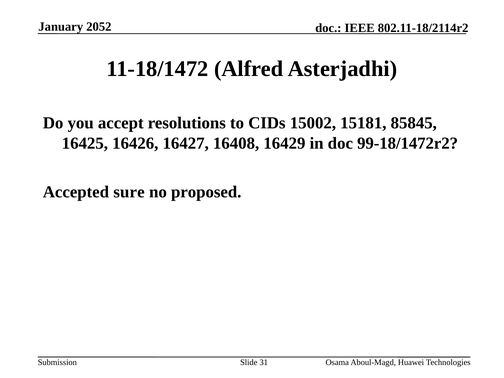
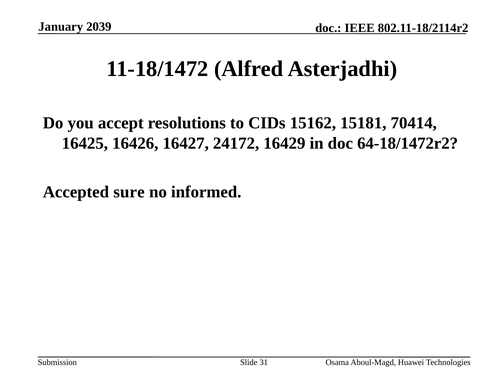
2052: 2052 -> 2039 (99, 27)
15002: 15002 -> 15162 (313, 123)
85845: 85845 -> 70414 (414, 123)
16408: 16408 -> 24172 (236, 143)
99-18/1472r2: 99-18/1472r2 -> 64-18/1472r2 (408, 143)
proposed: proposed -> informed (206, 192)
